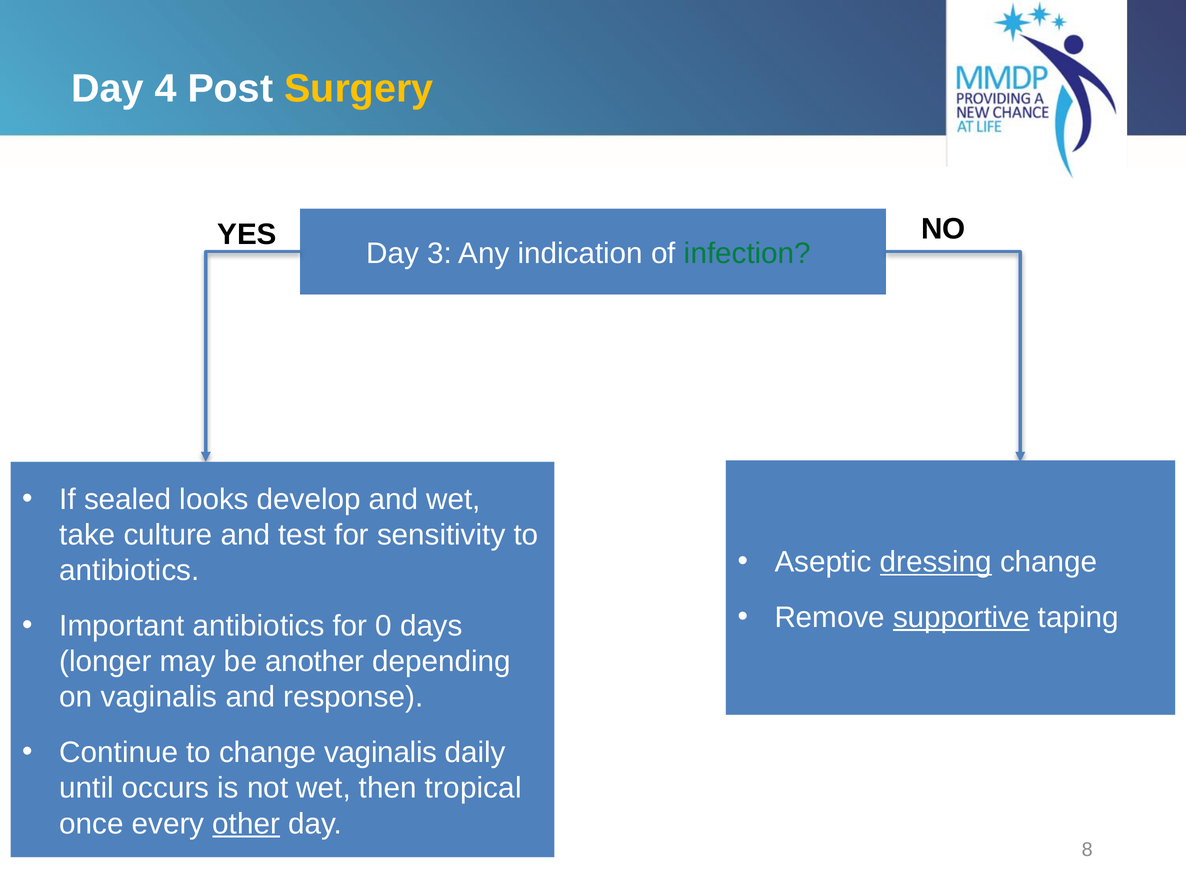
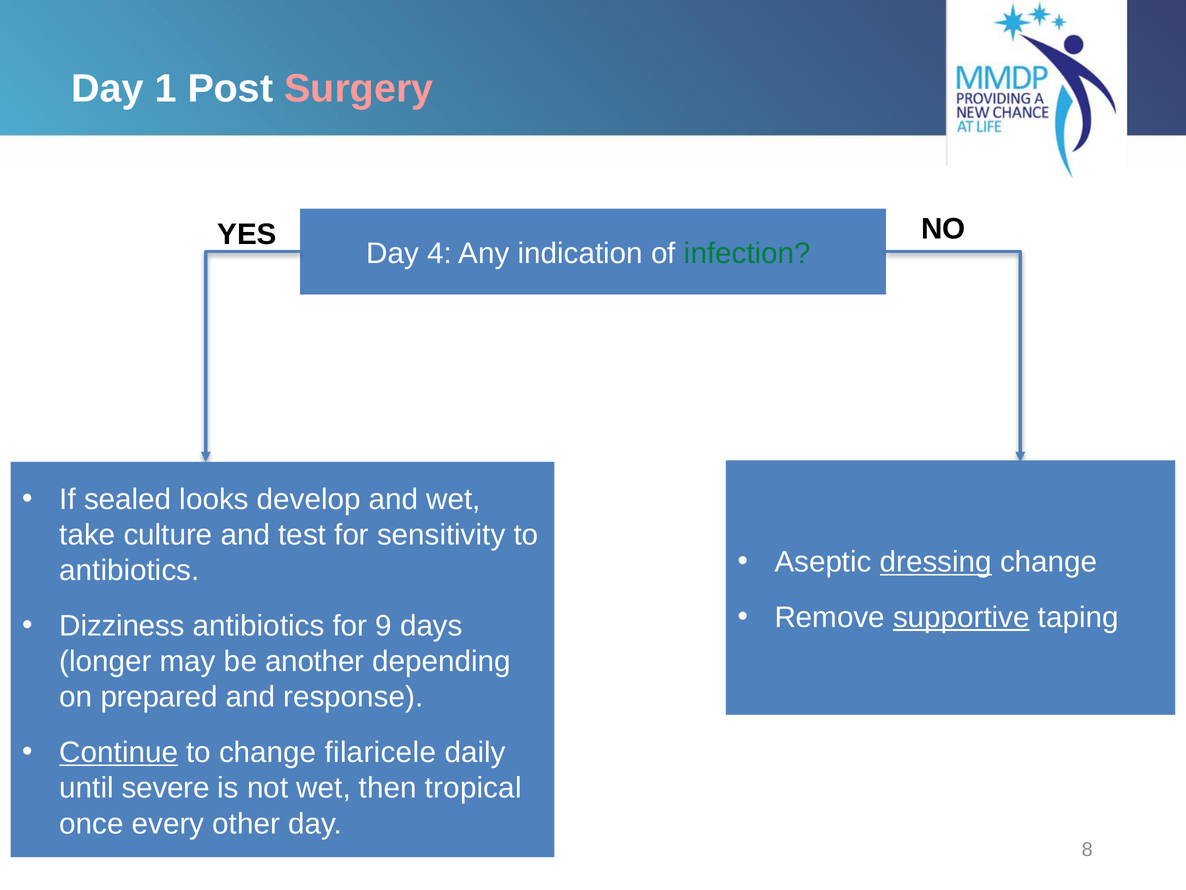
4: 4 -> 1 (166, 89)
Surgery colour: yellow -> pink (359, 89)
3: 3 -> 4 (440, 254)
Important: Important -> Dizziness (122, 626)
0: 0 -> 9 (384, 626)
on vaginalis: vaginalis -> prepared (159, 697)
Continue underline: none -> present (119, 752)
change vaginalis: vaginalis -> filaricele (380, 752)
occurs: occurs -> severe (166, 788)
other underline: present -> none (246, 823)
